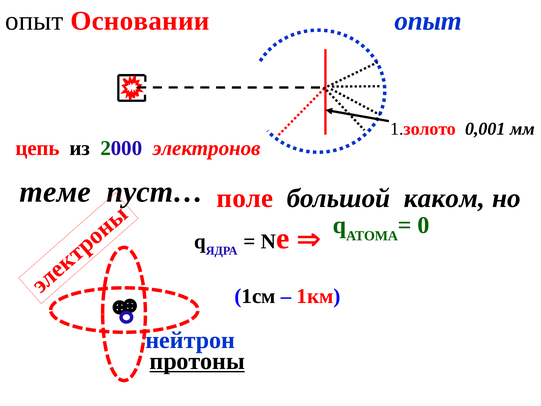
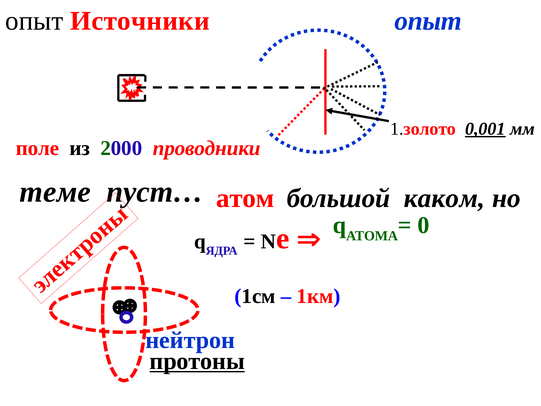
Основании: Основании -> Источники (140, 21)
0,001 underline: none -> present (485, 129)
цепь: цепь -> поле (37, 148)
электронов: электронов -> проводники (207, 148)
поле: поле -> атом (245, 198)
